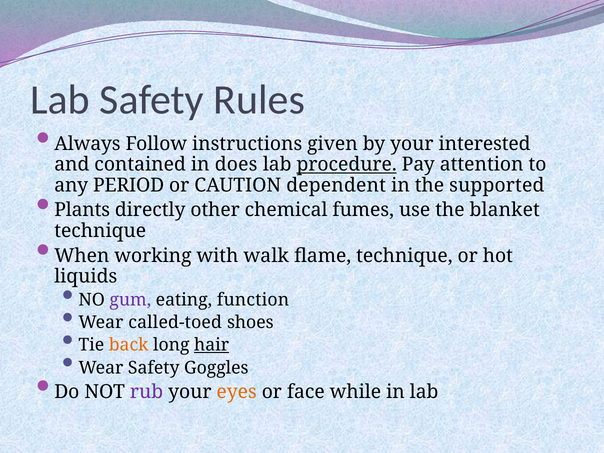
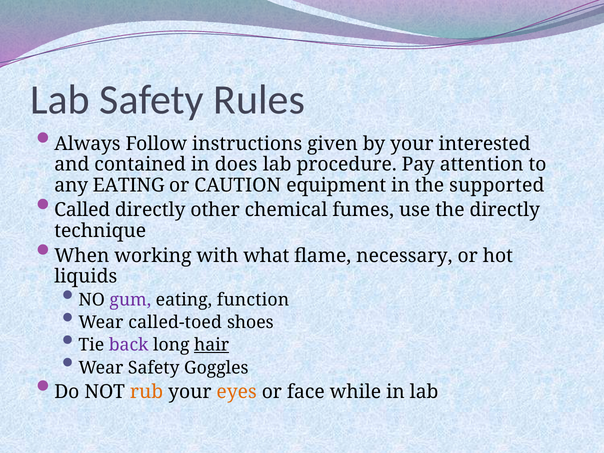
procedure underline: present -> none (347, 165)
any PERIOD: PERIOD -> EATING (129, 185)
dependent: dependent -> equipment (336, 185)
Plants: Plants -> Called (82, 210)
the blanket: blanket -> directly (505, 210)
walk: walk -> what (266, 256)
flame technique: technique -> necessary (404, 256)
back colour: orange -> purple (129, 345)
rub colour: purple -> orange (147, 392)
